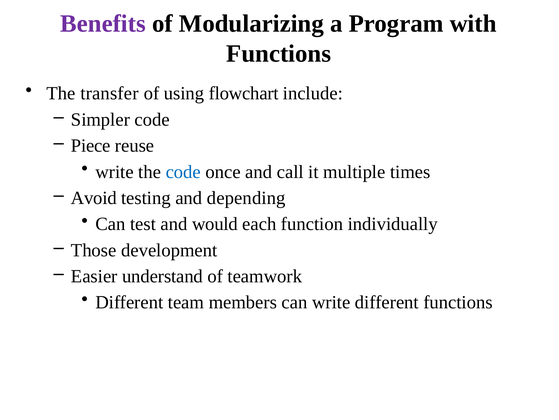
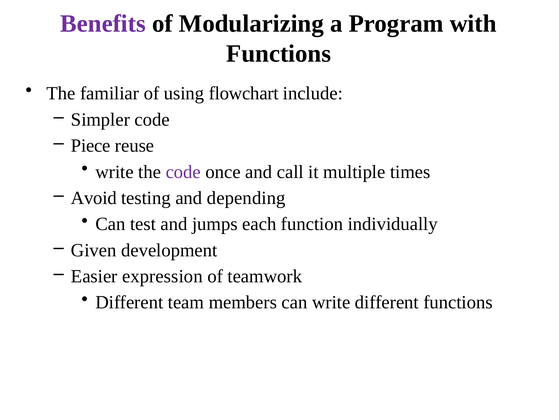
transfer: transfer -> familiar (110, 93)
code colour: blue -> purple (183, 172)
would: would -> jumps (215, 224)
Those: Those -> Given (94, 250)
understand: understand -> expression (162, 276)
